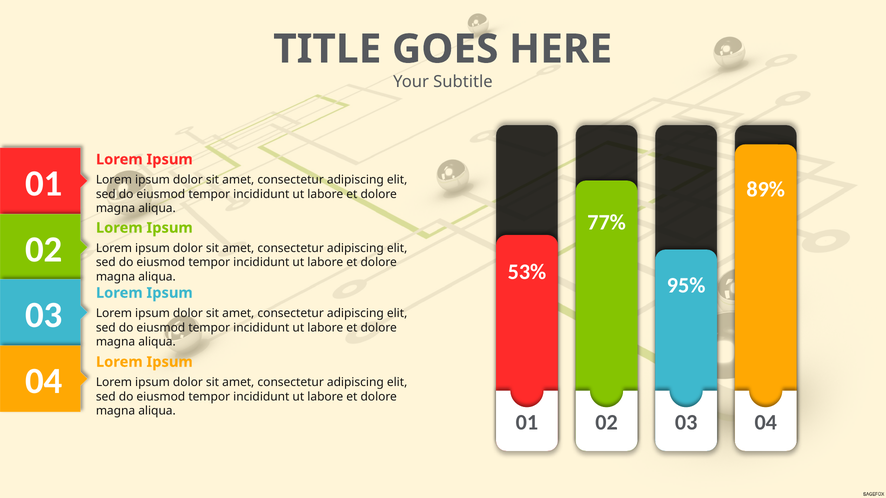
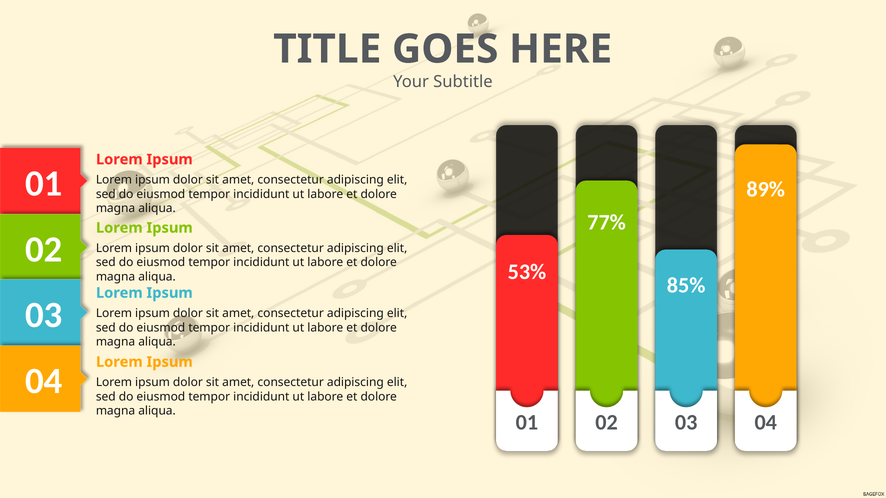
95%: 95% -> 85% (686, 286)
